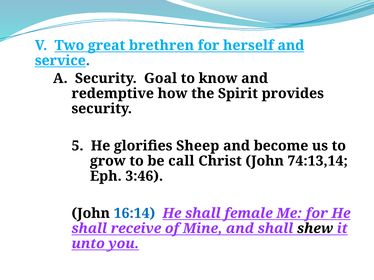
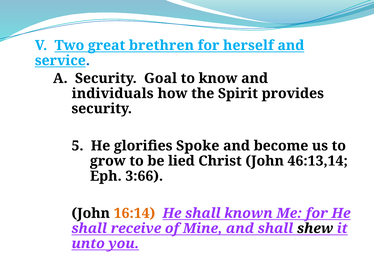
redemptive: redemptive -> individuals (113, 94)
Sheep: Sheep -> Spoke (198, 146)
call: call -> lied (181, 161)
74:13,14: 74:13,14 -> 46:13,14 (318, 161)
3:46: 3:46 -> 3:66 (144, 176)
16:14 colour: blue -> orange (134, 214)
female: female -> known (249, 214)
